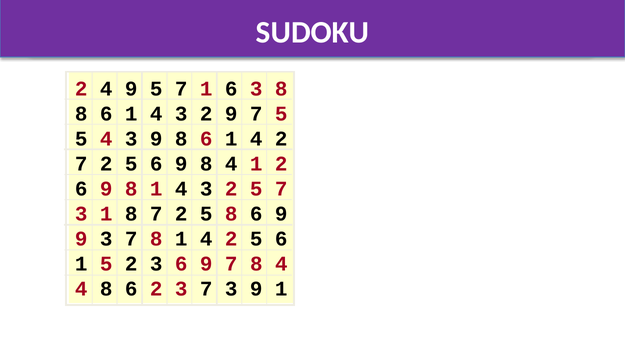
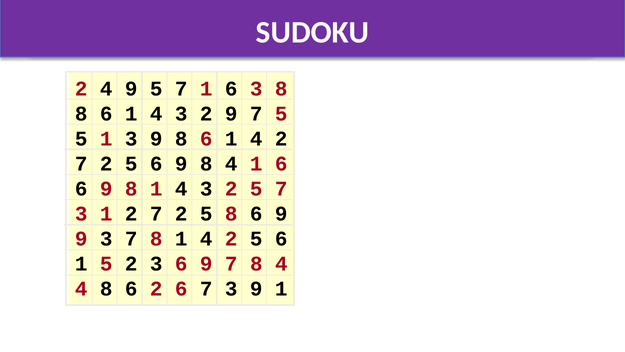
5 4: 4 -> 1 (106, 139)
4 1 2: 2 -> 6 (281, 164)
1 8: 8 -> 2 (131, 214)
6 2 3: 3 -> 6 (181, 289)
